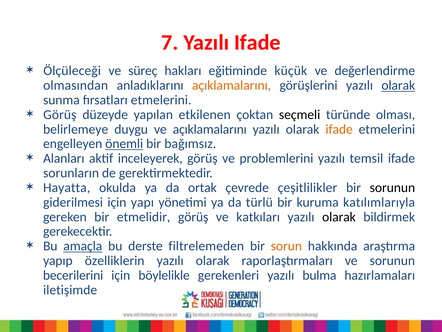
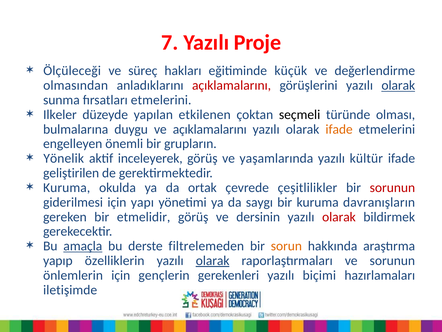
Yazılı Ifade: Ifade -> Proje (257, 42)
açıklamalarını colour: orange -> red (232, 85)
Görüş: Görüş -> Ilkeler (60, 114)
belirlemeye: belirlemeye -> bulmalarına (76, 129)
önemli underline: present -> none (124, 144)
bağımsız: bağımsız -> grupların (190, 144)
Alanları: Alanları -> Yönelik (64, 158)
problemlerini: problemlerini -> yaşamlarında (276, 158)
temsil: temsil -> kültür (366, 158)
sorunların: sorunların -> geliştirilen (71, 173)
Hayatta: Hayatta -> Kuruma (67, 187)
sorunun colour: black -> red (392, 187)
türlü: türlü -> saygı (259, 202)
katılımlarıyla: katılımlarıyla -> davranışların (379, 202)
katkıları: katkıları -> dersinin (258, 217)
olarak colour: black -> red (339, 217)
olarak underline: none -> present (213, 260)
becerilerini: becerilerini -> önlemlerin (73, 275)
böylelikle: böylelikle -> gençlerin (164, 275)
bulma: bulma -> biçimi (319, 275)
